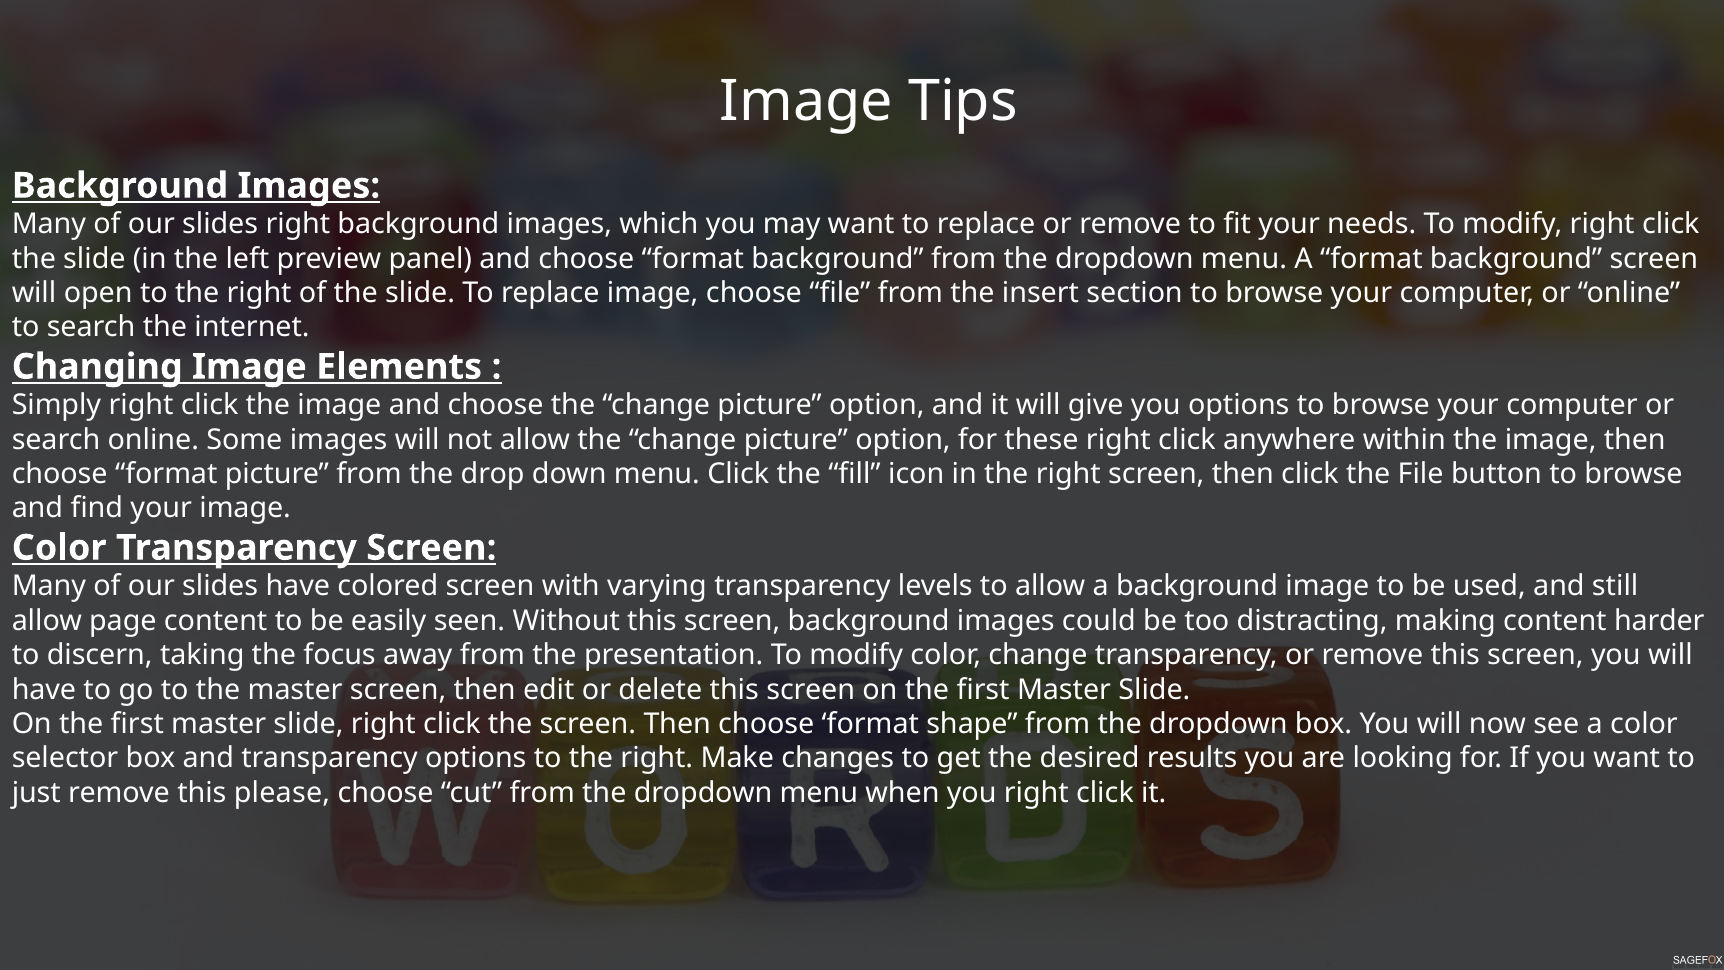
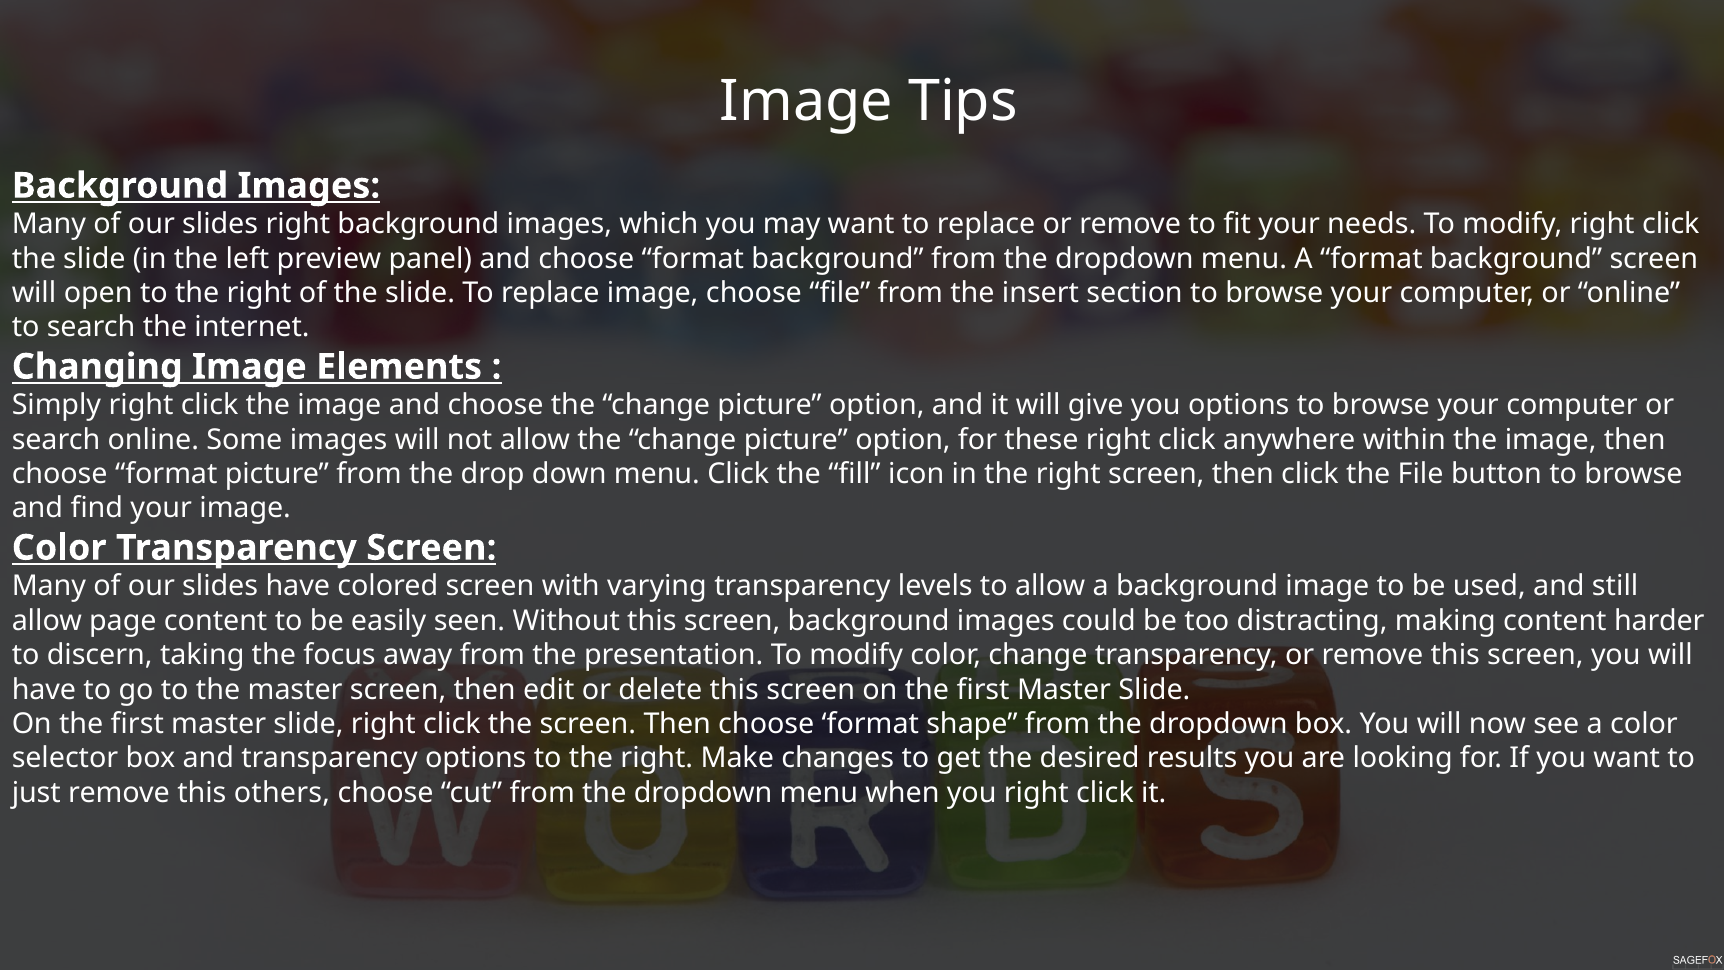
please: please -> others (282, 793)
